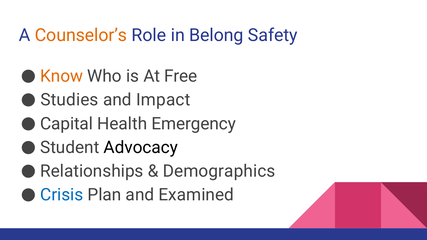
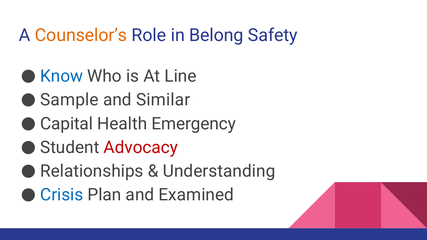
Know colour: orange -> blue (62, 76)
Free: Free -> Line (180, 76)
Studies: Studies -> Sample (69, 100)
Impact: Impact -> Similar (163, 100)
Advocacy colour: black -> red (141, 148)
Demographics: Demographics -> Understanding (219, 171)
